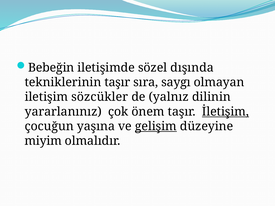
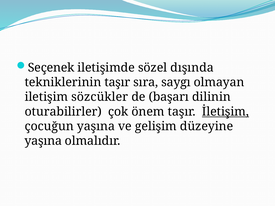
Bebeğin: Bebeğin -> Seçenek (51, 68)
yalnız: yalnız -> başarı (169, 97)
yararlanınız: yararlanınız -> oturabilirler (63, 112)
gelişim underline: present -> none (156, 126)
miyim: miyim -> yaşına (43, 141)
